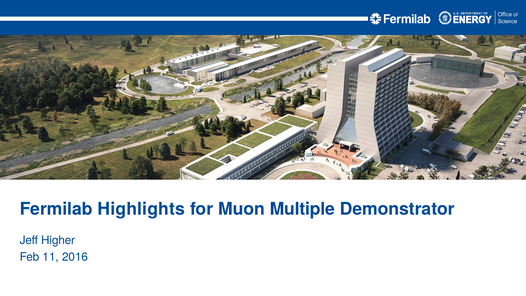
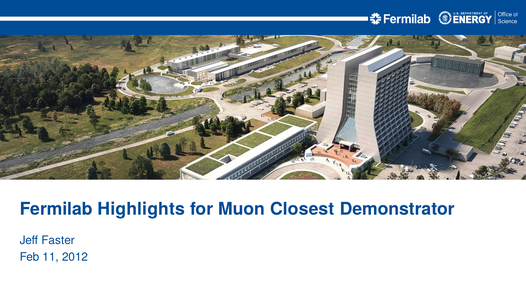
Multiple: Multiple -> Closest (302, 209)
Higher: Higher -> Faster (58, 240)
2016: 2016 -> 2012 (75, 257)
